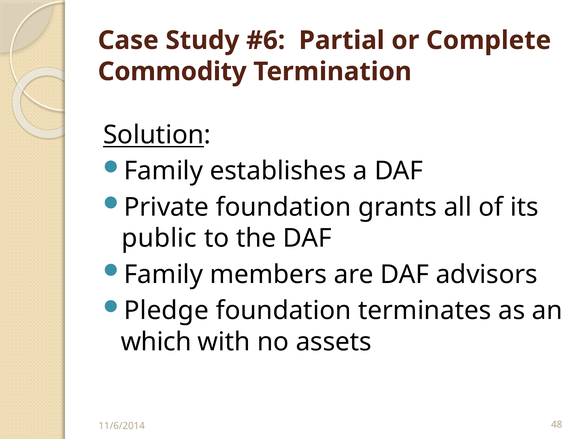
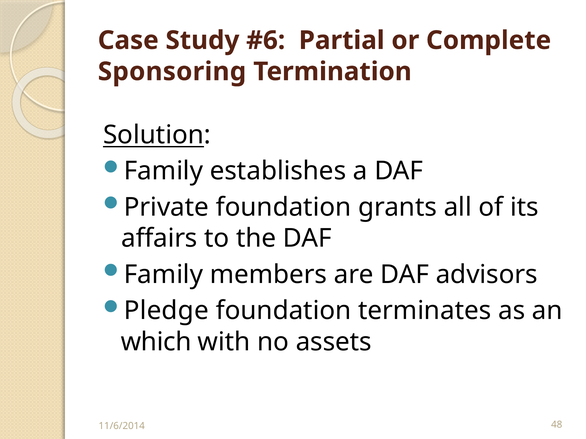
Commodity: Commodity -> Sponsoring (172, 72)
public: public -> affairs (159, 239)
